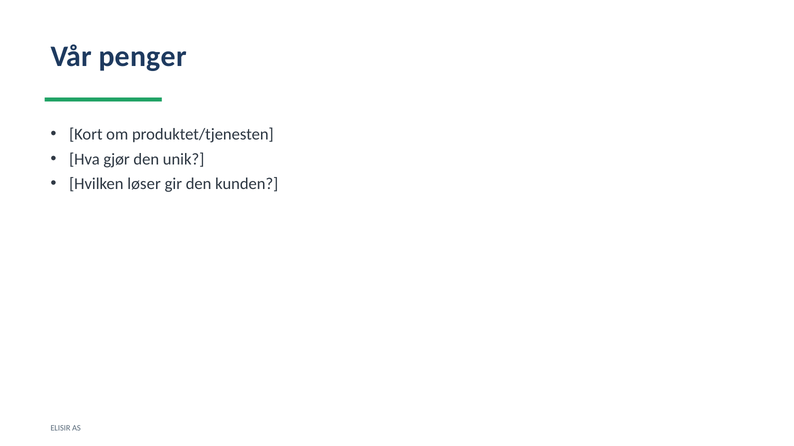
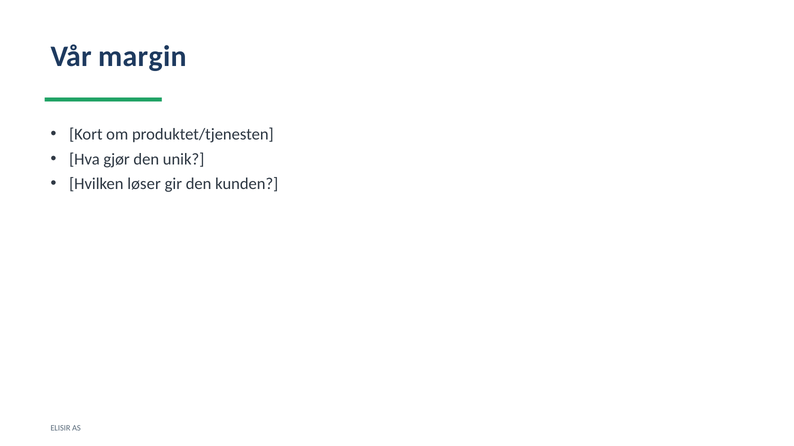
penger: penger -> margin (143, 57)
